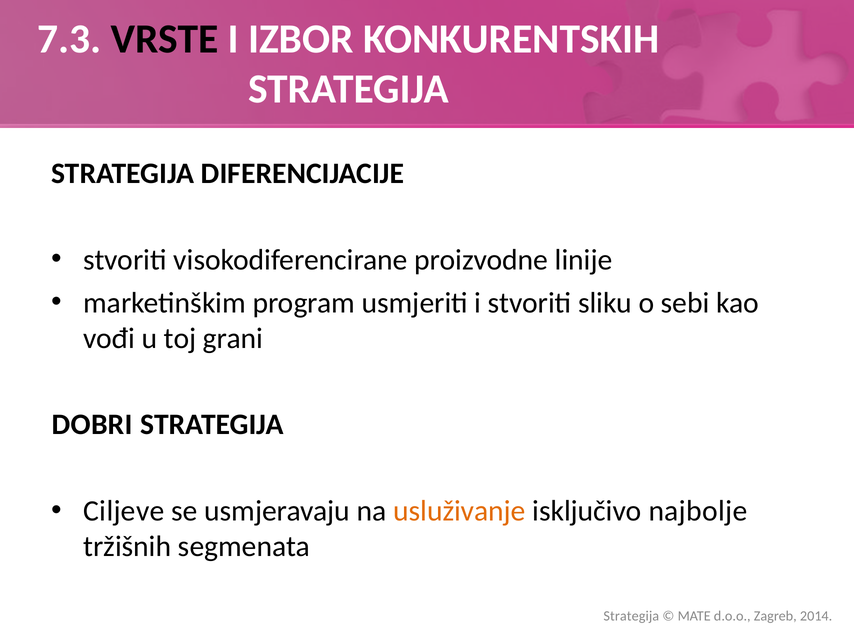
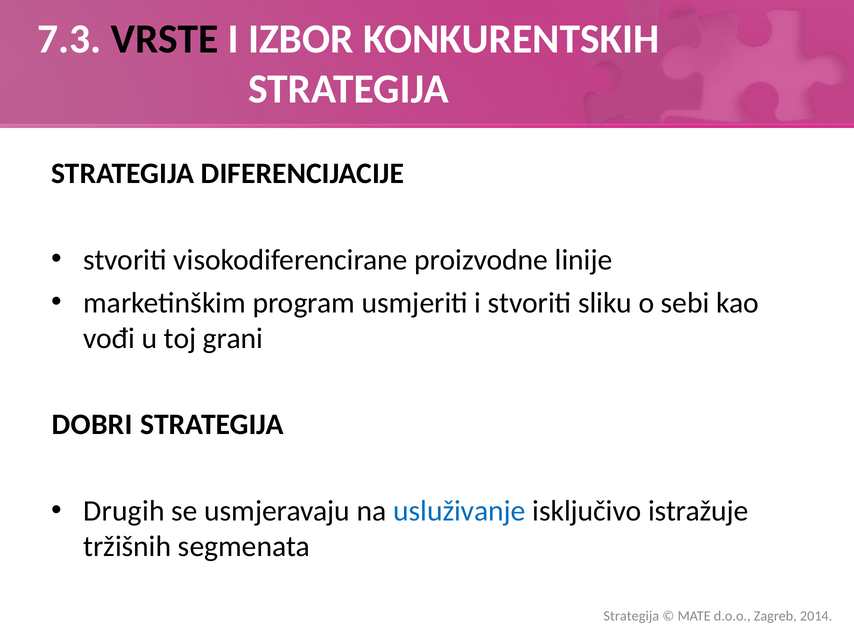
Ciljeve: Ciljeve -> Drugih (124, 511)
usluživanje colour: orange -> blue (459, 511)
najbolje: najbolje -> istražuje (698, 511)
